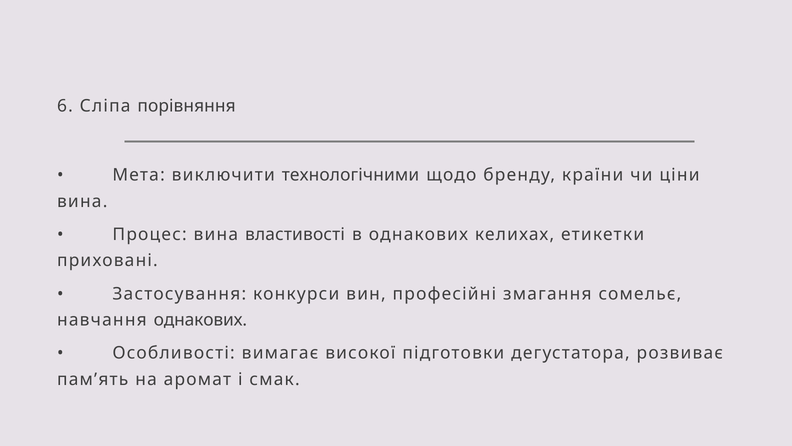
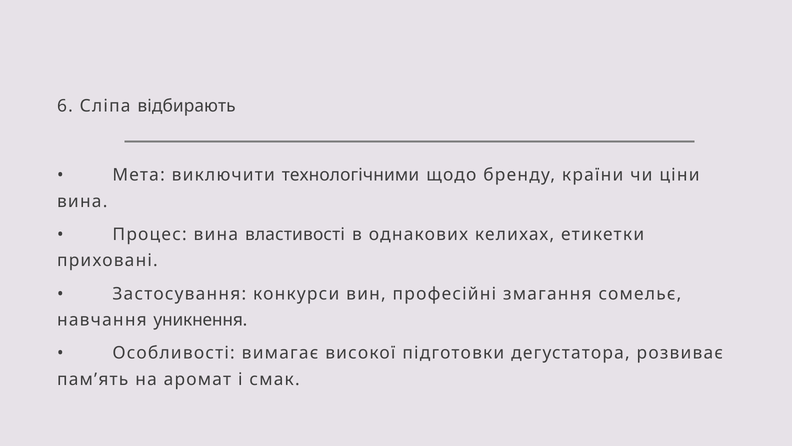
порівняння: порівняння -> відбирають (187, 106)
навчання однакових: однакових -> уникнення (200, 320)
